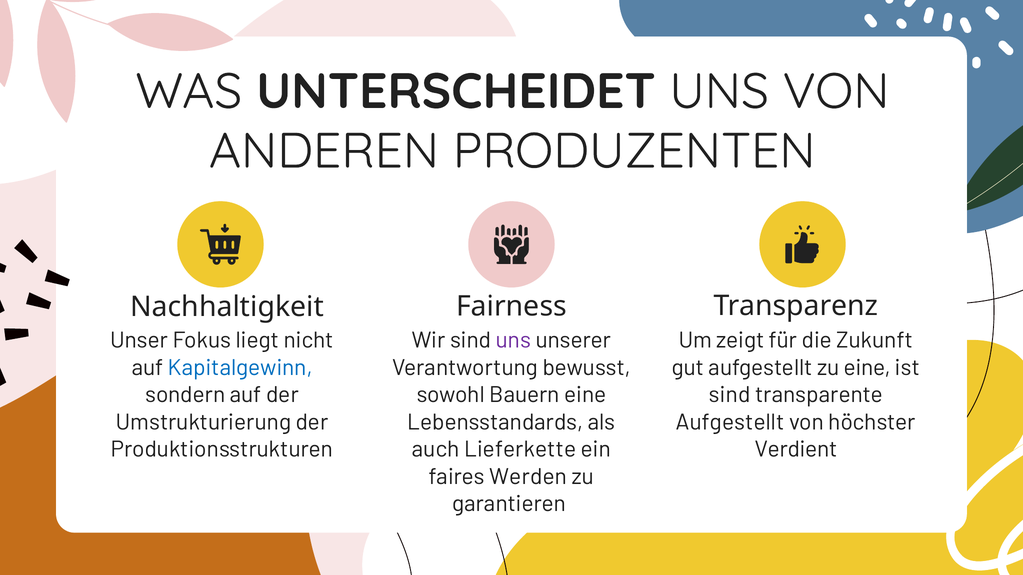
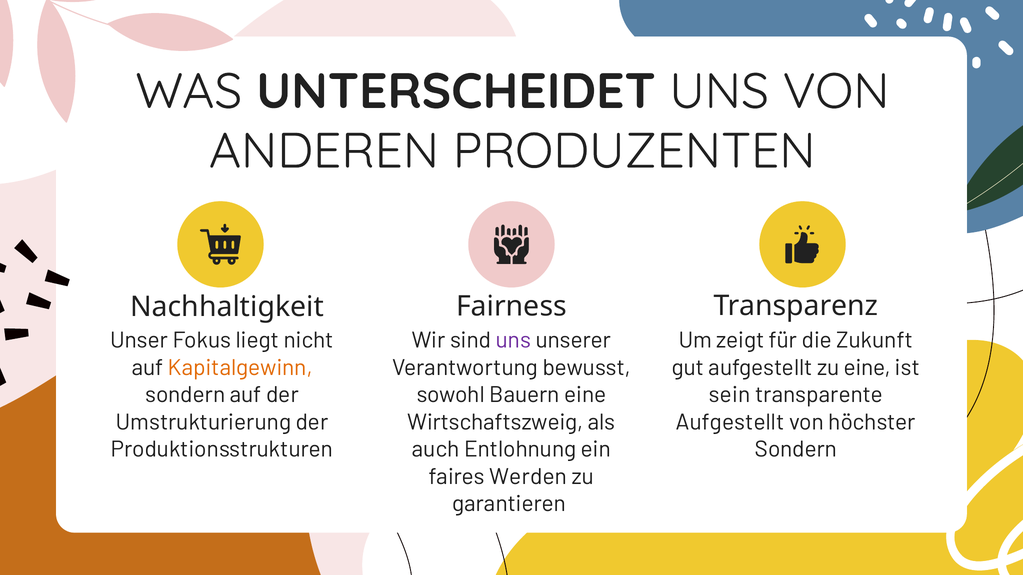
Kapitalgewinn colour: blue -> orange (240, 368)
sind: sind -> sein (730, 395)
Lebensstandards: Lebensstandards -> Wirtschaftszweig (495, 422)
Lieferkette: Lieferkette -> Entlohnung (520, 450)
Verdient: Verdient -> Sondern (796, 450)
